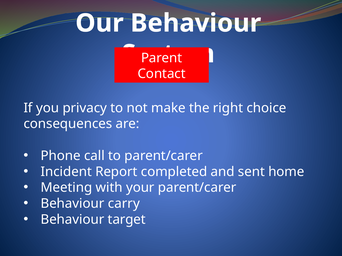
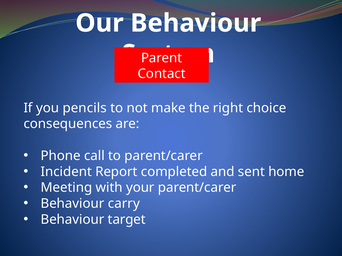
privacy: privacy -> pencils (85, 108)
